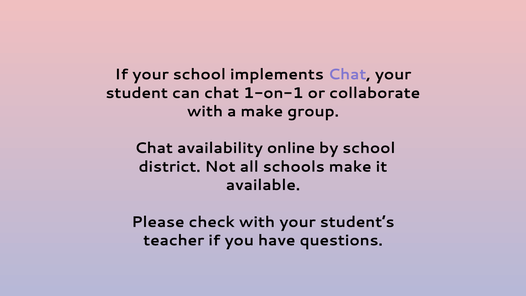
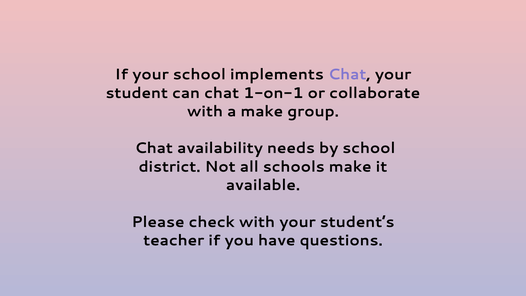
online: online -> needs (291, 148)
